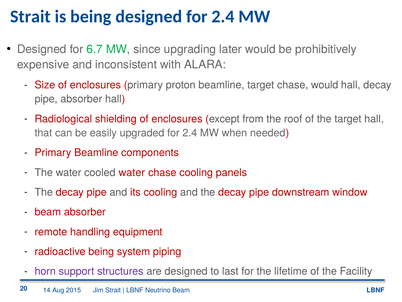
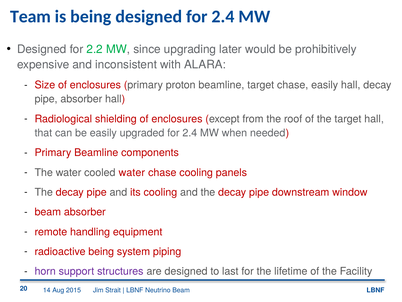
Strait: Strait -> Team (30, 17)
6.7: 6.7 -> 2.2 (95, 49)
chase would: would -> easily (325, 85)
